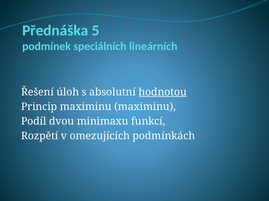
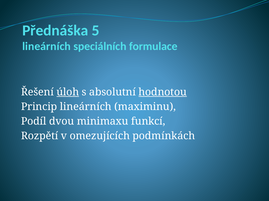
podmínek: podmínek -> lineárních (46, 46)
lineárních: lineárních -> formulace (153, 46)
úloh underline: none -> present (68, 92)
Princip maximinu: maximinu -> lineárních (86, 107)
